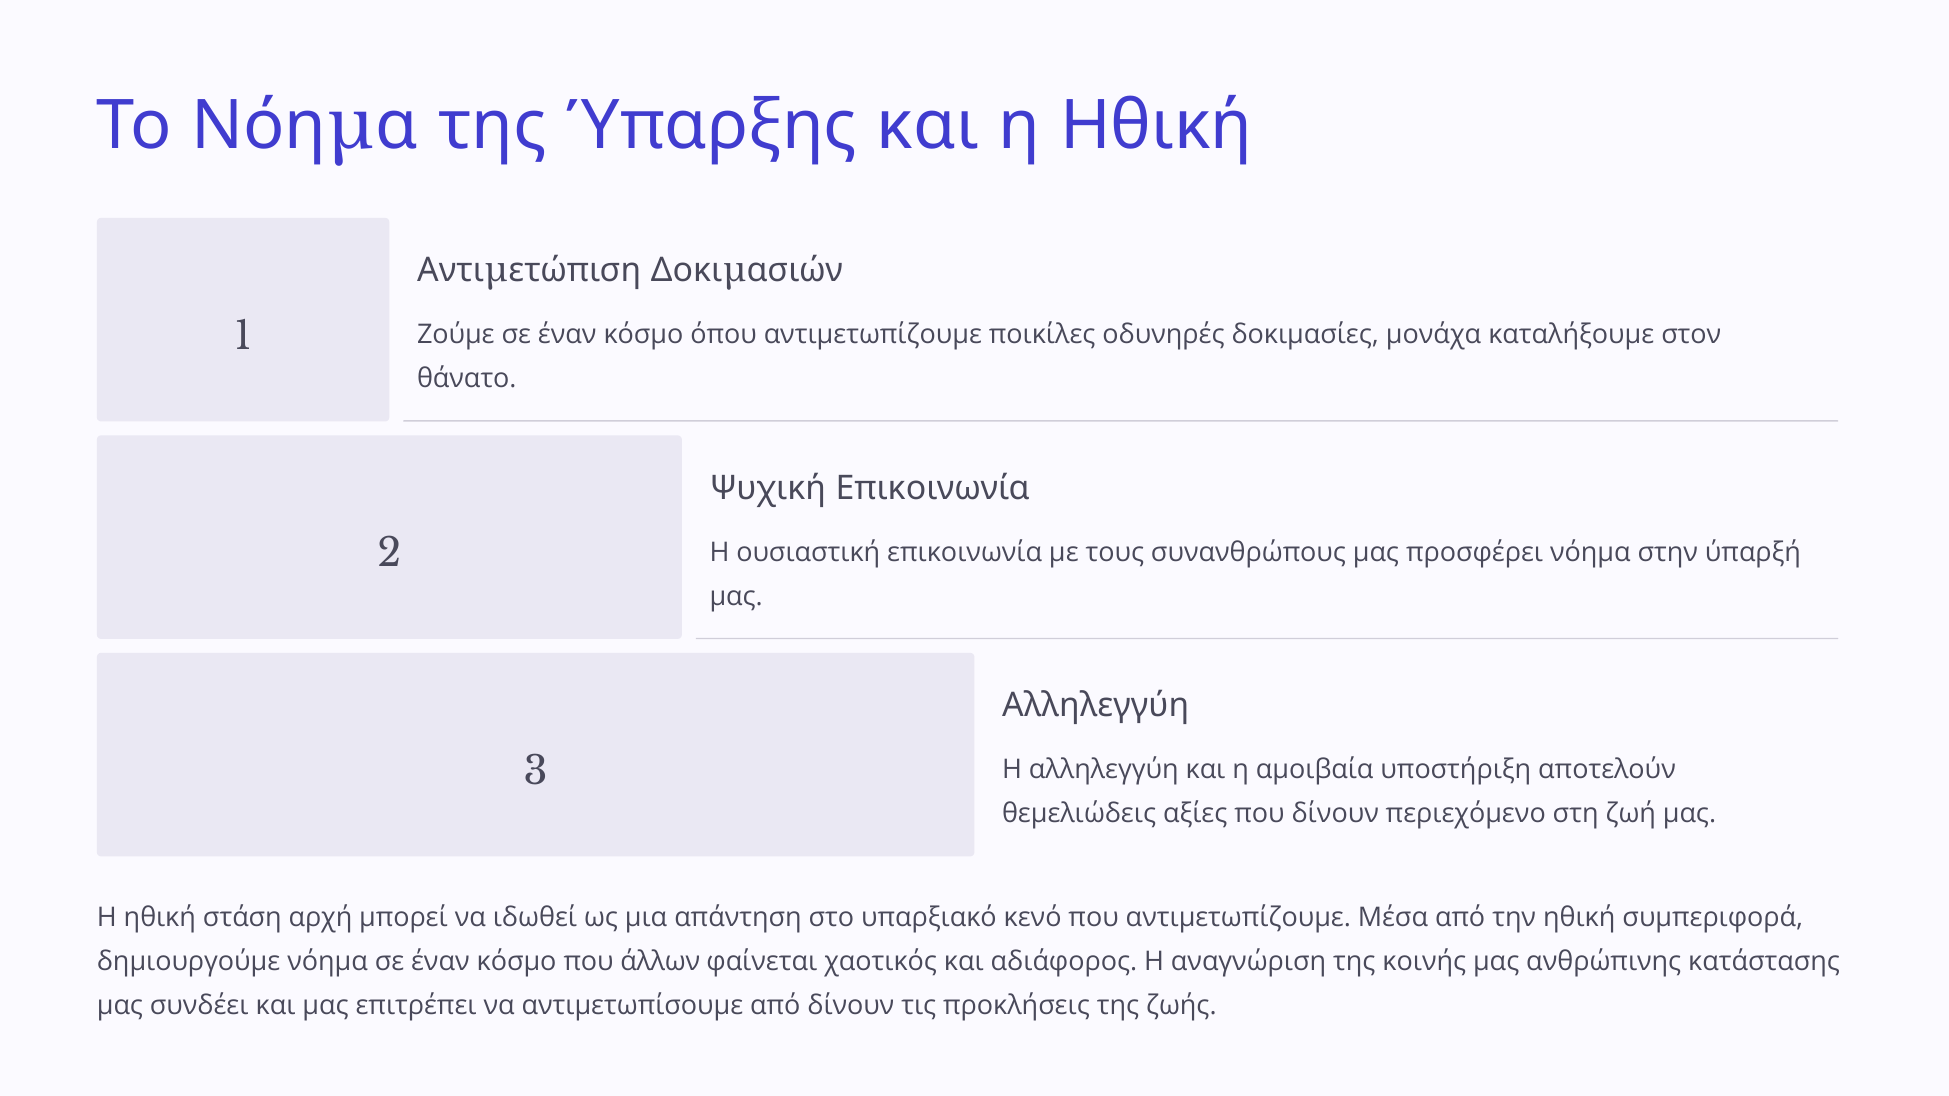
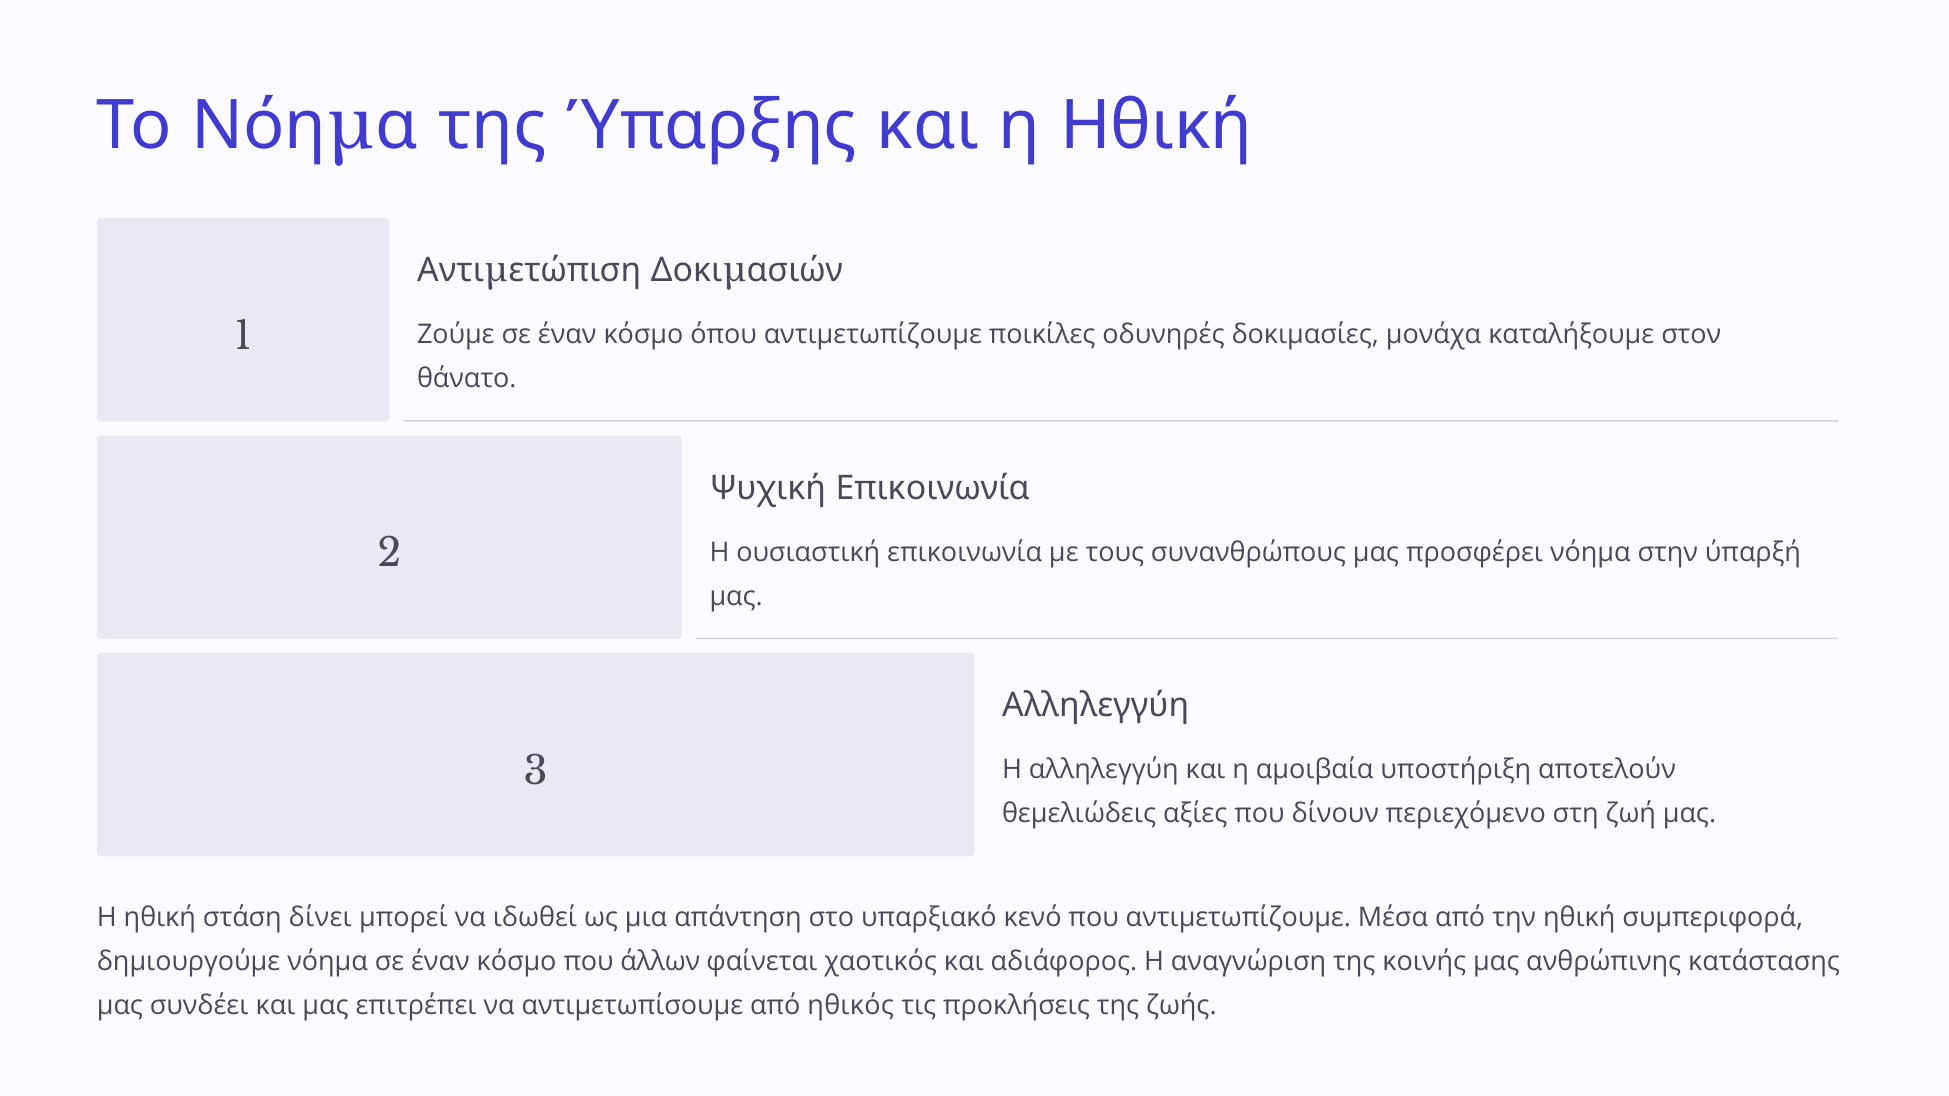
αρχή: αρχή -> δίνει (320, 917)
από δίνουν: δίνουν -> ηθικός (851, 1005)
